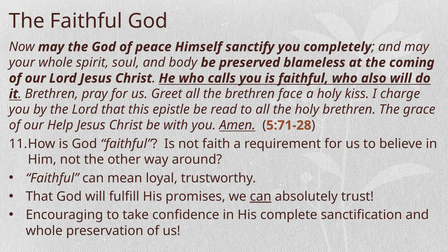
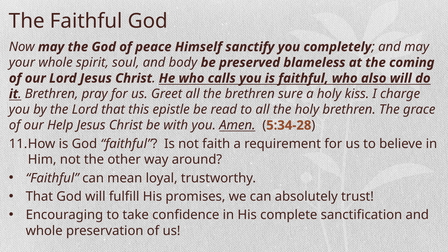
face: face -> sure (290, 94)
5:71-28: 5:71-28 -> 5:34-28 (289, 125)
can underline: present -> none (261, 197)
